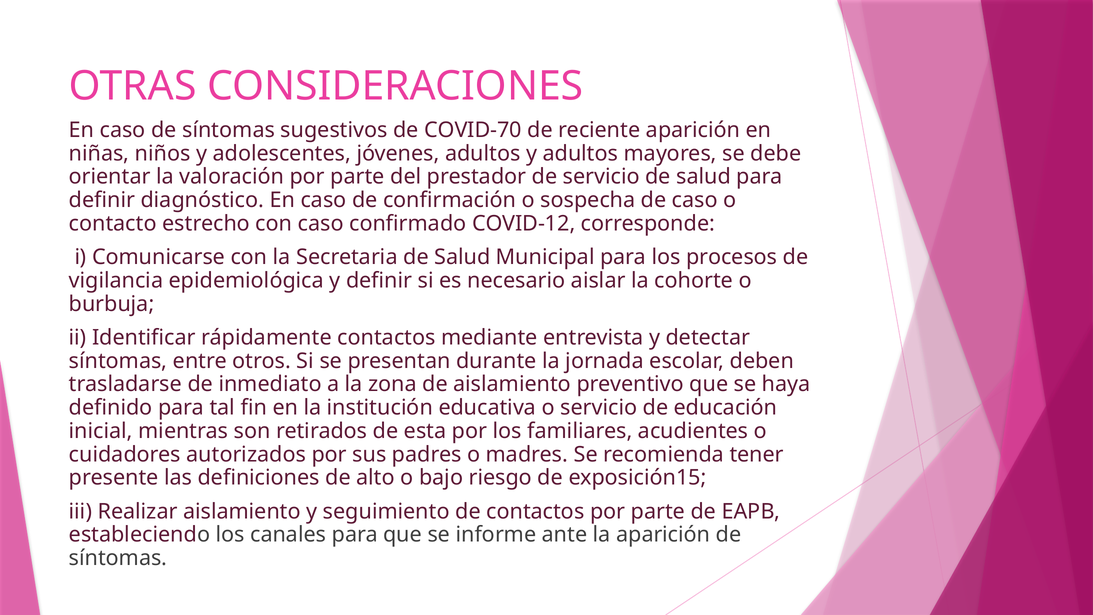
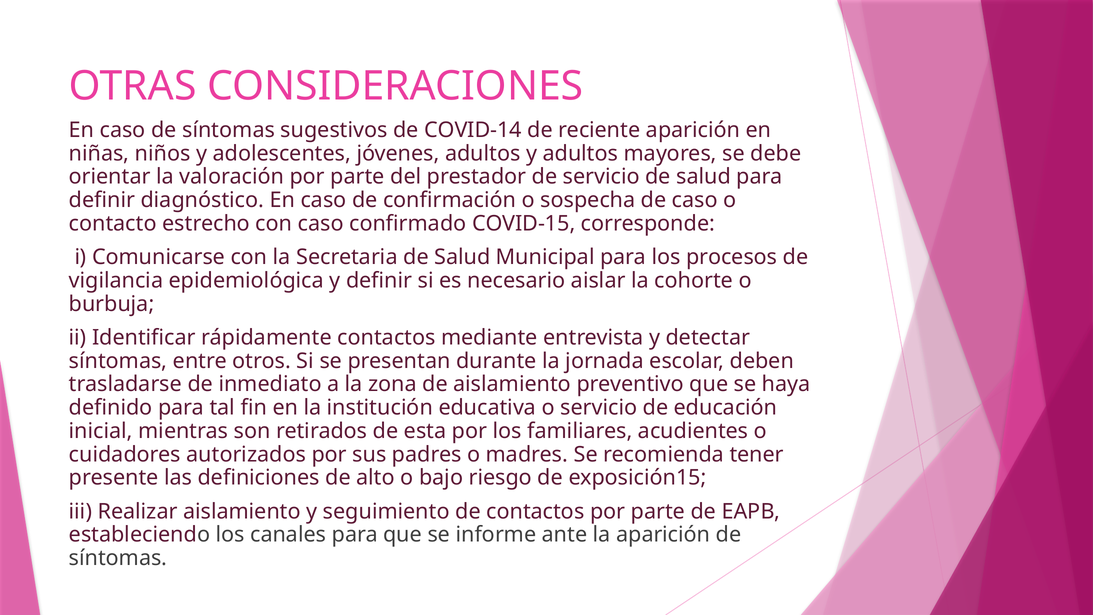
COVID-70: COVID-70 -> COVID-14 (473, 130)
COVID-12: COVID-12 -> COVID-15 (524, 224)
